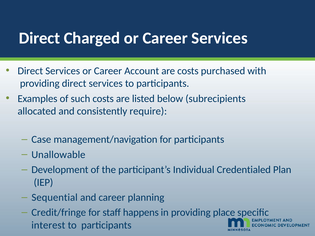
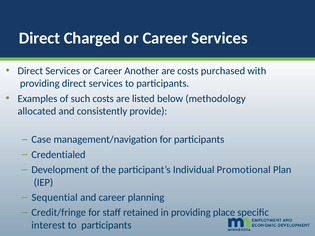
Account: Account -> Another (142, 71)
subrecipients: subrecipients -> methodology (216, 99)
require: require -> provide (148, 111)
Unallowable: Unallowable -> Credentialed (58, 155)
Credentialed: Credentialed -> Promotional (244, 170)
happens: happens -> retained (141, 213)
